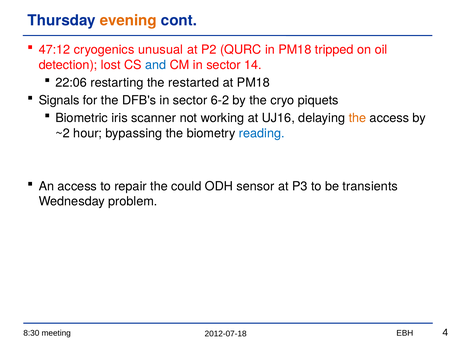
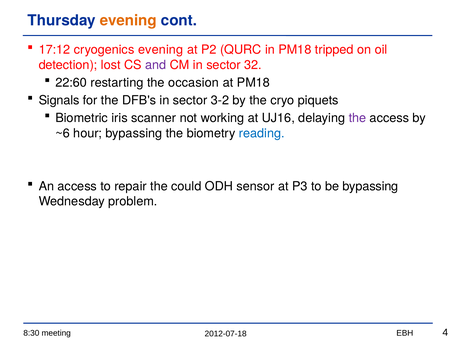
47:12: 47:12 -> 17:12 (54, 50)
cryogenics unusual: unusual -> evening (161, 50)
and colour: blue -> purple (156, 65)
14: 14 -> 32 (253, 65)
22:06: 22:06 -> 22:60 (71, 83)
restarted: restarted -> occasion (194, 83)
6-2: 6-2 -> 3-2 (220, 100)
the colour: orange -> purple (357, 118)
~2: ~2 -> ~6 (63, 133)
be transients: transients -> bypassing (370, 186)
